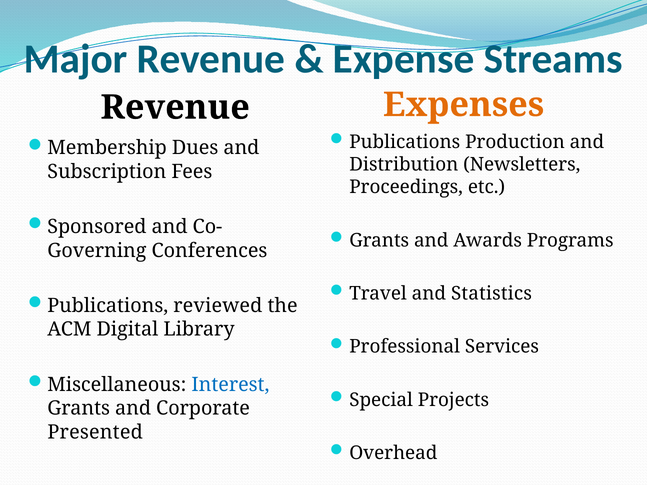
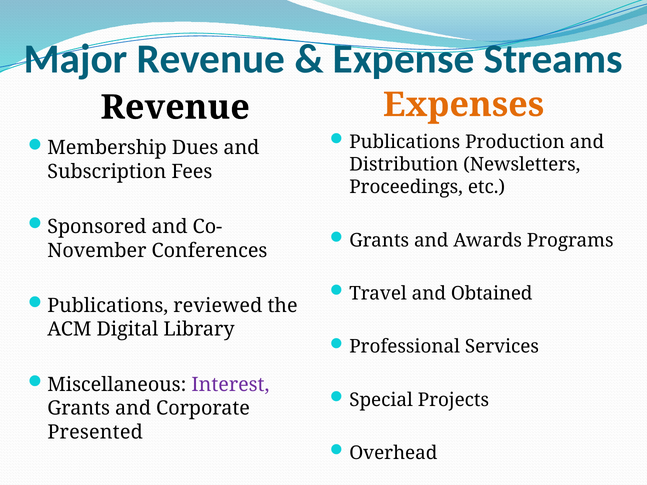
Governing: Governing -> November (97, 251)
Statistics: Statistics -> Obtained (492, 294)
Interest colour: blue -> purple (230, 385)
